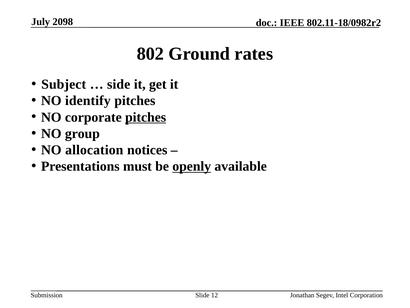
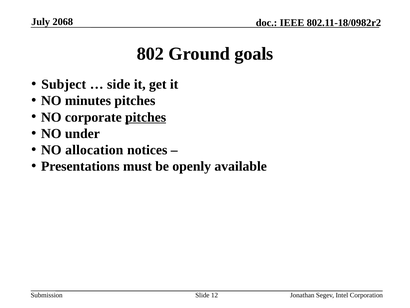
2098: 2098 -> 2068 (63, 22)
rates: rates -> goals (254, 54)
identify: identify -> minutes (88, 101)
group: group -> under (82, 133)
openly underline: present -> none (192, 166)
